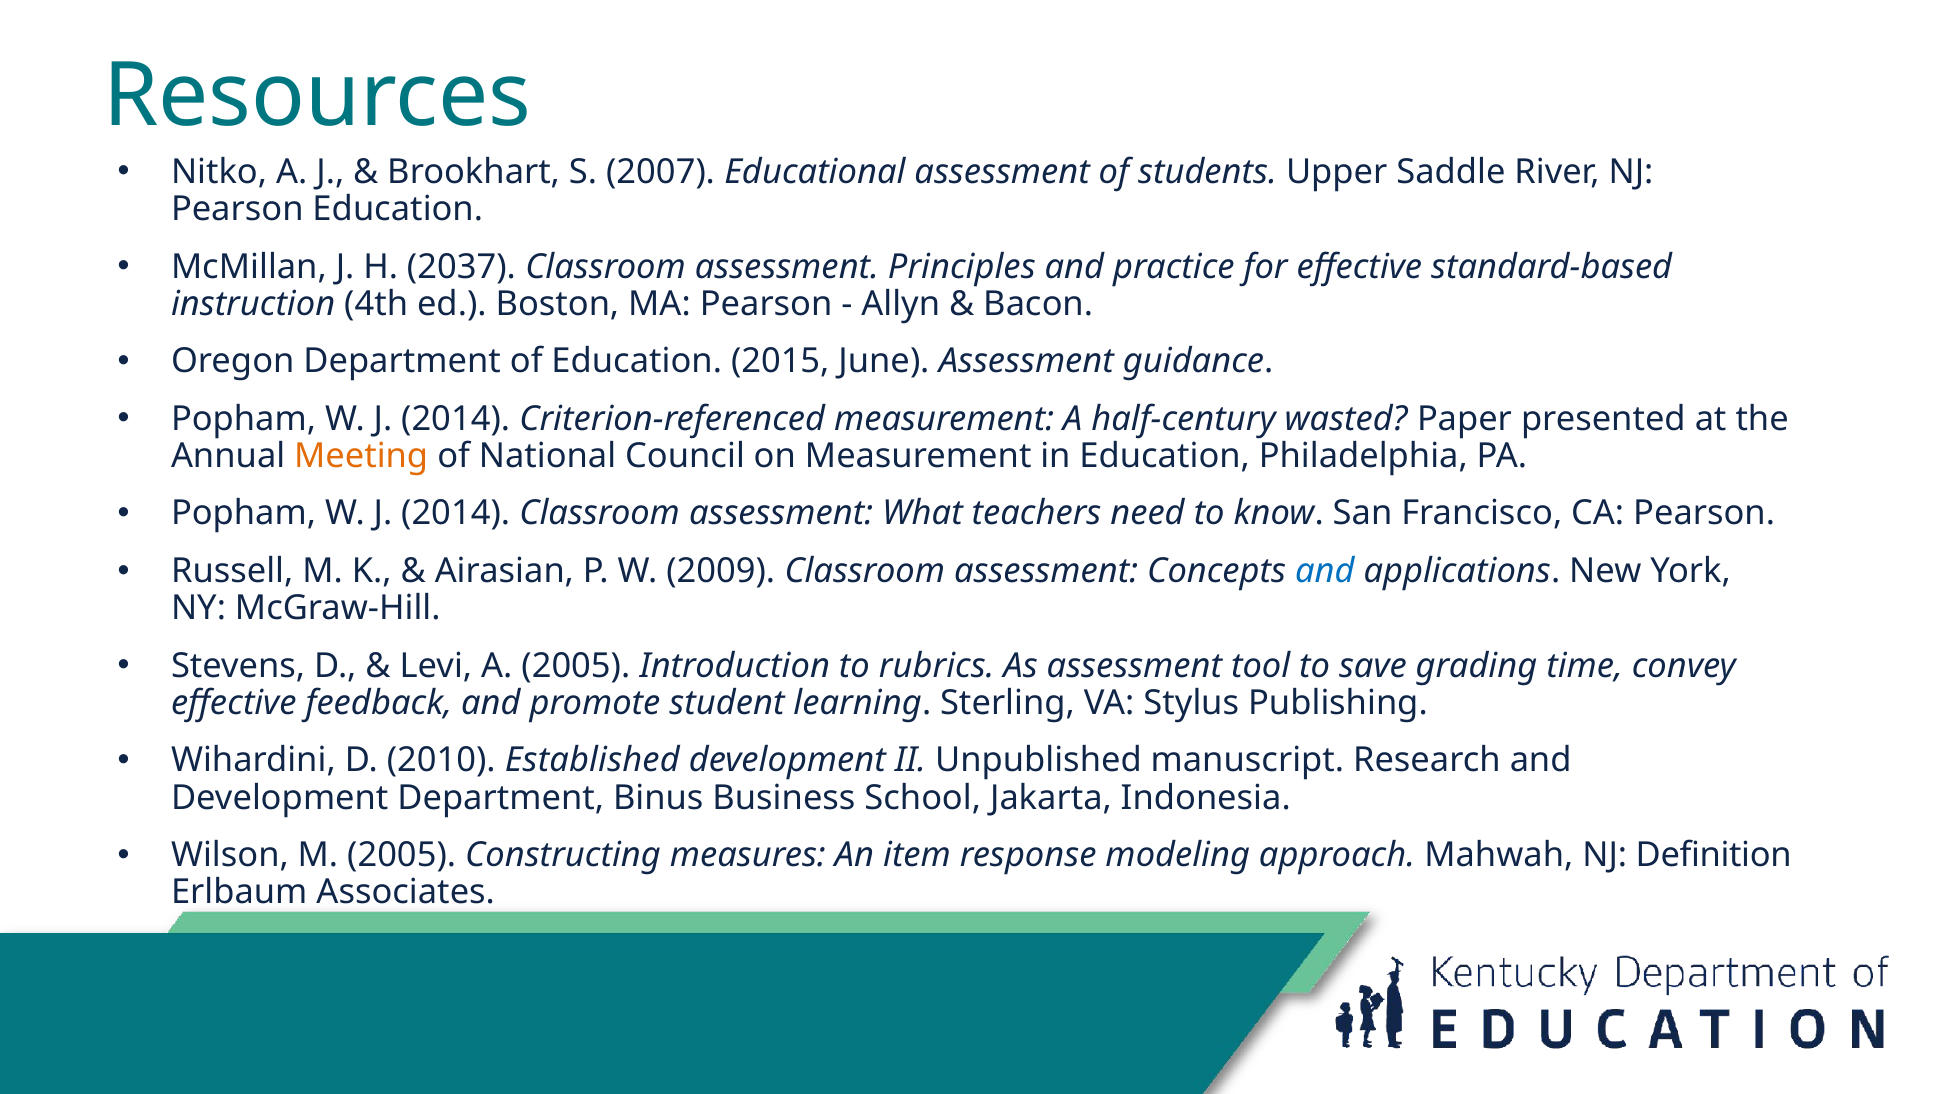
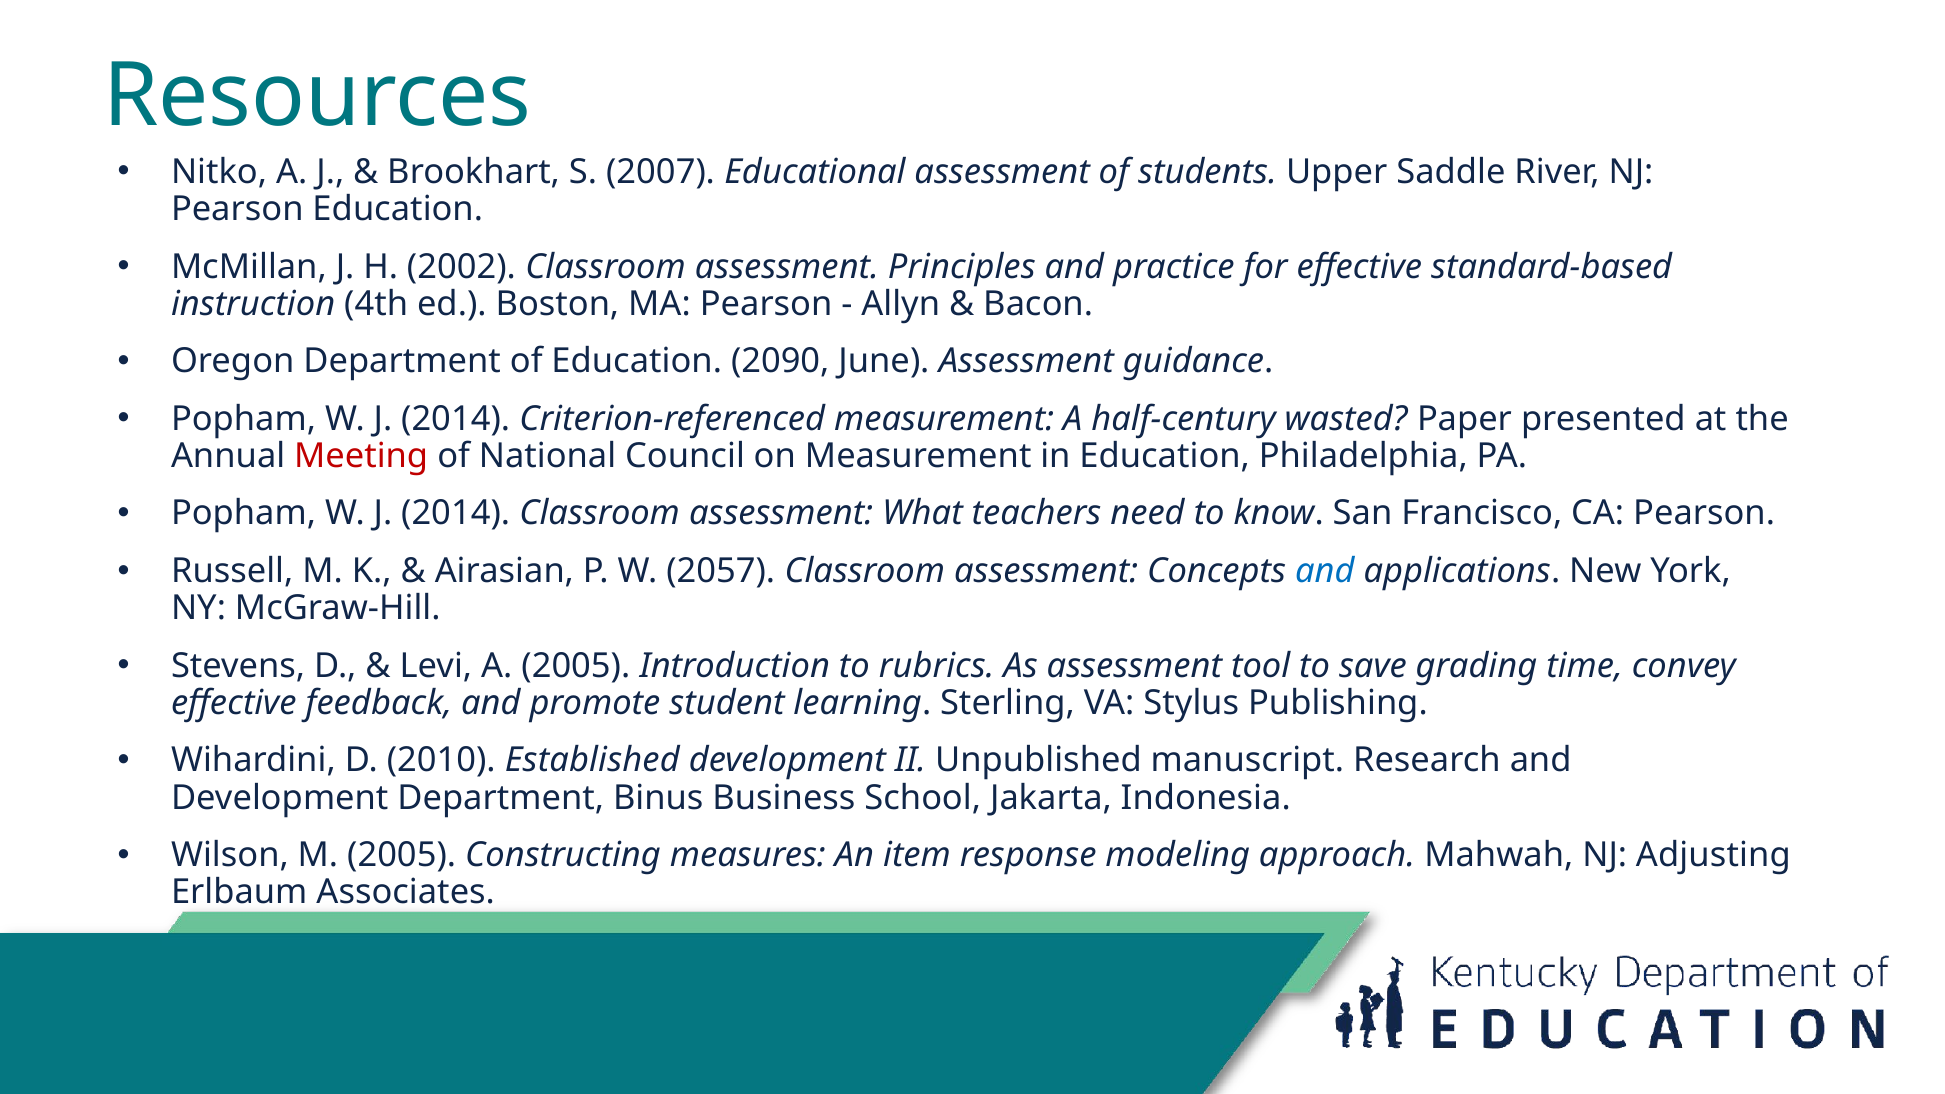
2037: 2037 -> 2002 (461, 267)
2015: 2015 -> 2090 (780, 361)
Meeting colour: orange -> red (361, 456)
2009: 2009 -> 2057 (721, 571)
Definition: Definition -> Adjusting (1713, 855)
